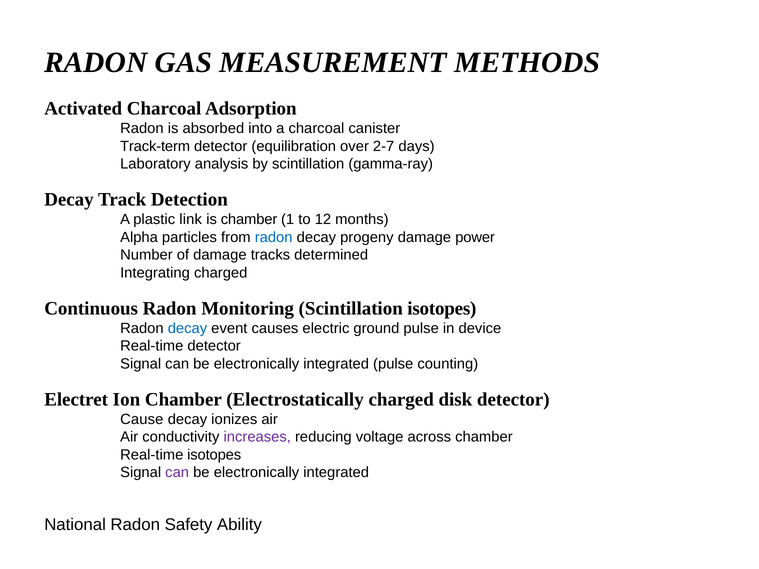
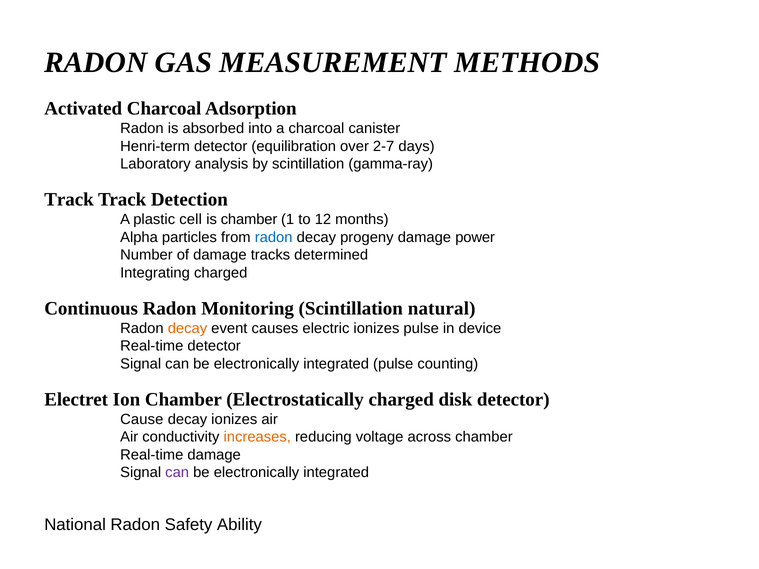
Track-term: Track-term -> Henri-term (155, 146)
Decay: Decay -> Track (69, 200)
link: link -> cell (191, 220)
Scintillation isotopes: isotopes -> natural (442, 309)
decay colour: blue -> orange (187, 328)
electric ground: ground -> ionizes (376, 328)
increases colour: purple -> orange (257, 437)
Real-time isotopes: isotopes -> damage (214, 455)
